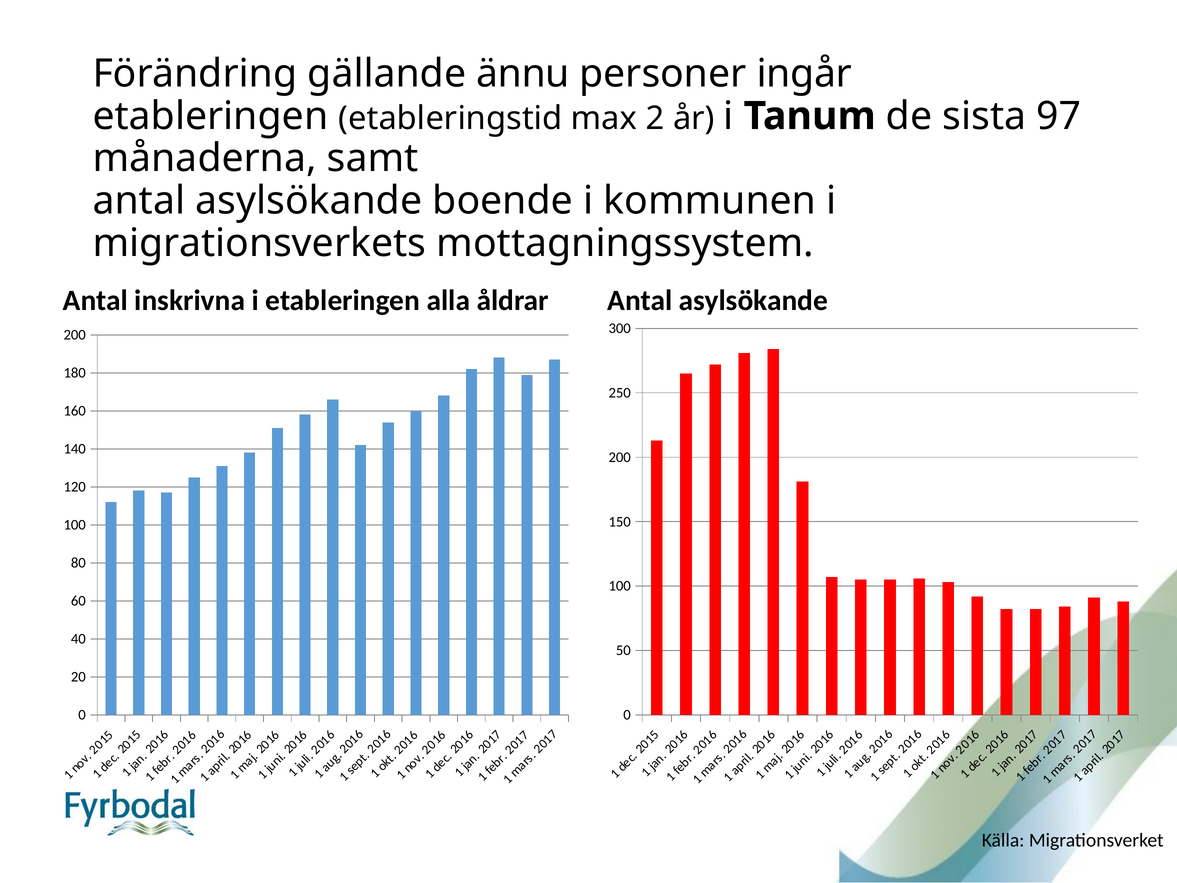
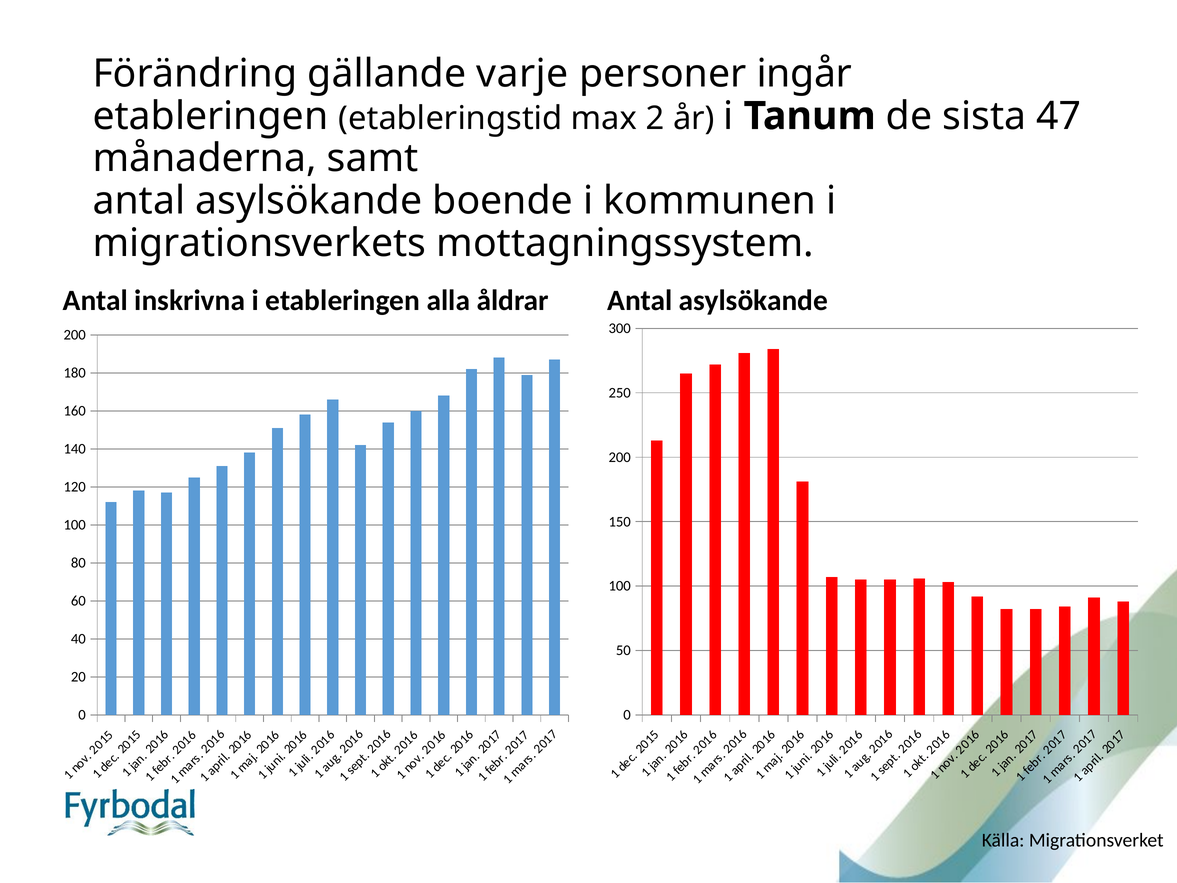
ännu: ännu -> varje (522, 74)
97: 97 -> 47 (1059, 116)
